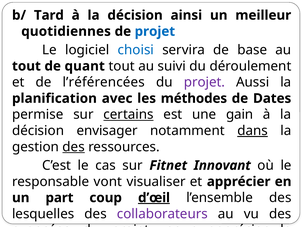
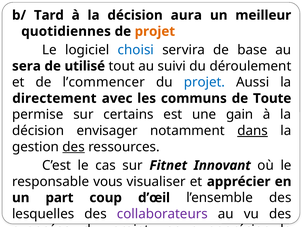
ainsi: ainsi -> aura (186, 15)
projet colour: blue -> orange (155, 31)
tout: tout -> sera (26, 66)
quant: quant -> utilisé (85, 66)
l’référencées: l’référencées -> l’commencer (104, 82)
projet colour: purple -> blue (204, 82)
planification: planification -> directement (54, 98)
méthodes: méthodes -> communs (194, 98)
Dates: Dates -> Toute (272, 98)
certains underline: present -> none (129, 114)
vont: vont -> vous (108, 181)
d’œil underline: present -> none (154, 197)
